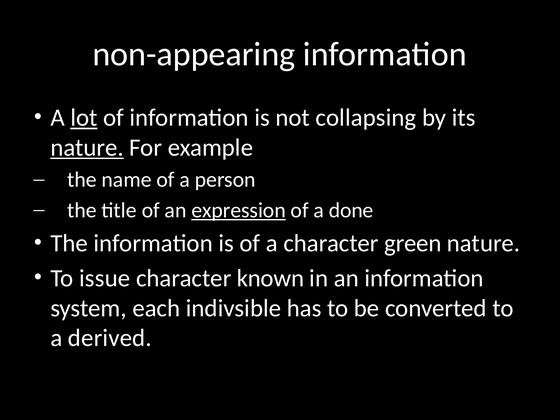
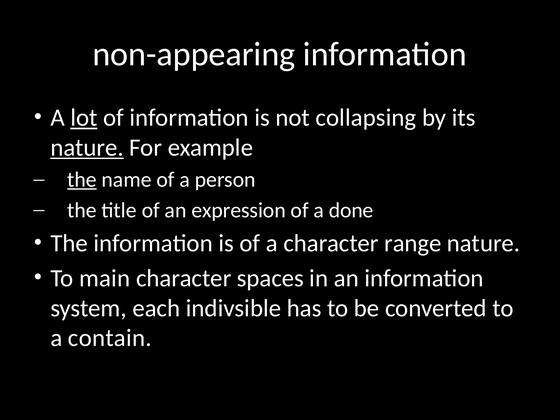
the underline: none -> present (82, 180)
expression underline: present -> none (239, 210)
green: green -> range (413, 243)
issue: issue -> main (105, 278)
known: known -> spaces (270, 278)
derived: derived -> contain (110, 338)
